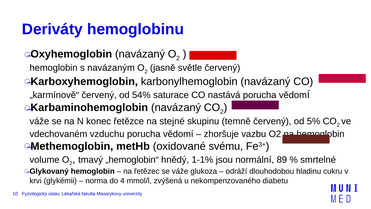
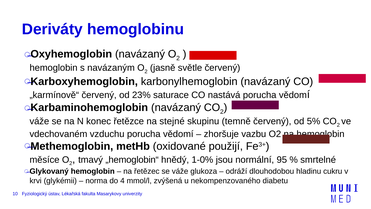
54%: 54% -> 23% (141, 95)
svému: svému -> použijí (226, 146)
volume: volume -> měsíce (45, 160)
1-1%: 1-1% -> 1-0% (202, 160)
89: 89 -> 95 (282, 160)
